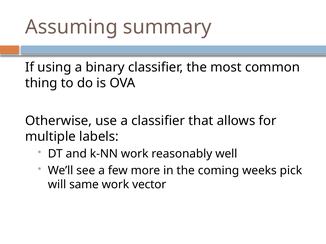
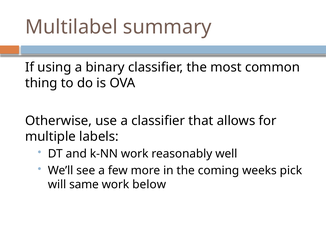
Assuming: Assuming -> Multilabel (71, 27)
vector: vector -> below (149, 185)
